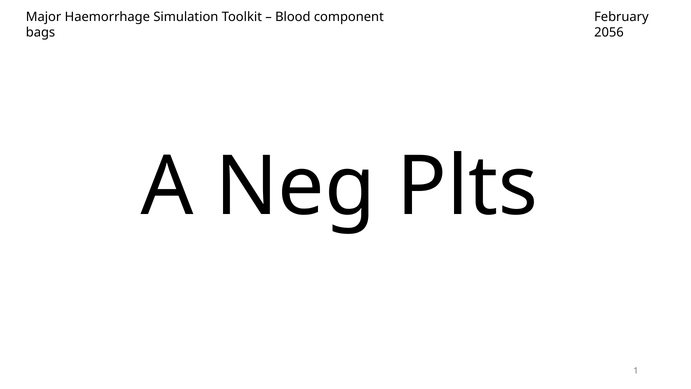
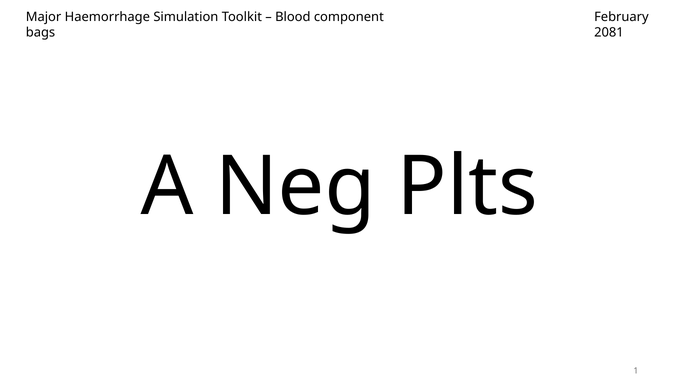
2056: 2056 -> 2081 (609, 32)
